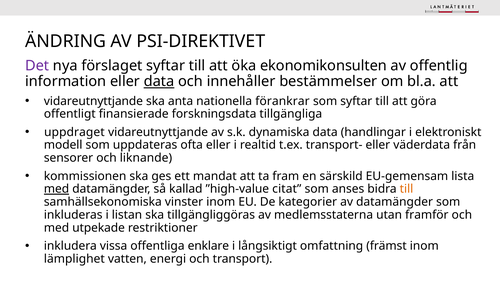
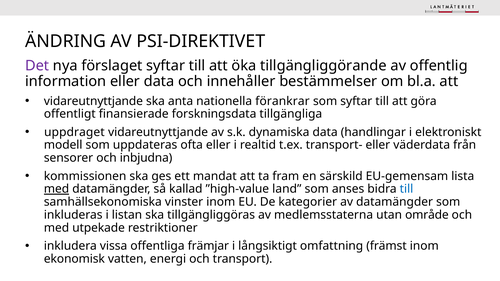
ekonomikonsulten: ekonomikonsulten -> tillgängliggörande (323, 66)
data underline: present -> none (159, 82)
liknande: liknande -> inbjudna (146, 158)
citat: citat -> land (287, 189)
till colour: orange -> blue (407, 189)
framför: framför -> område (427, 215)
enklare: enklare -> främjar (208, 246)
lämplighet: lämplighet -> ekonomisk (74, 259)
